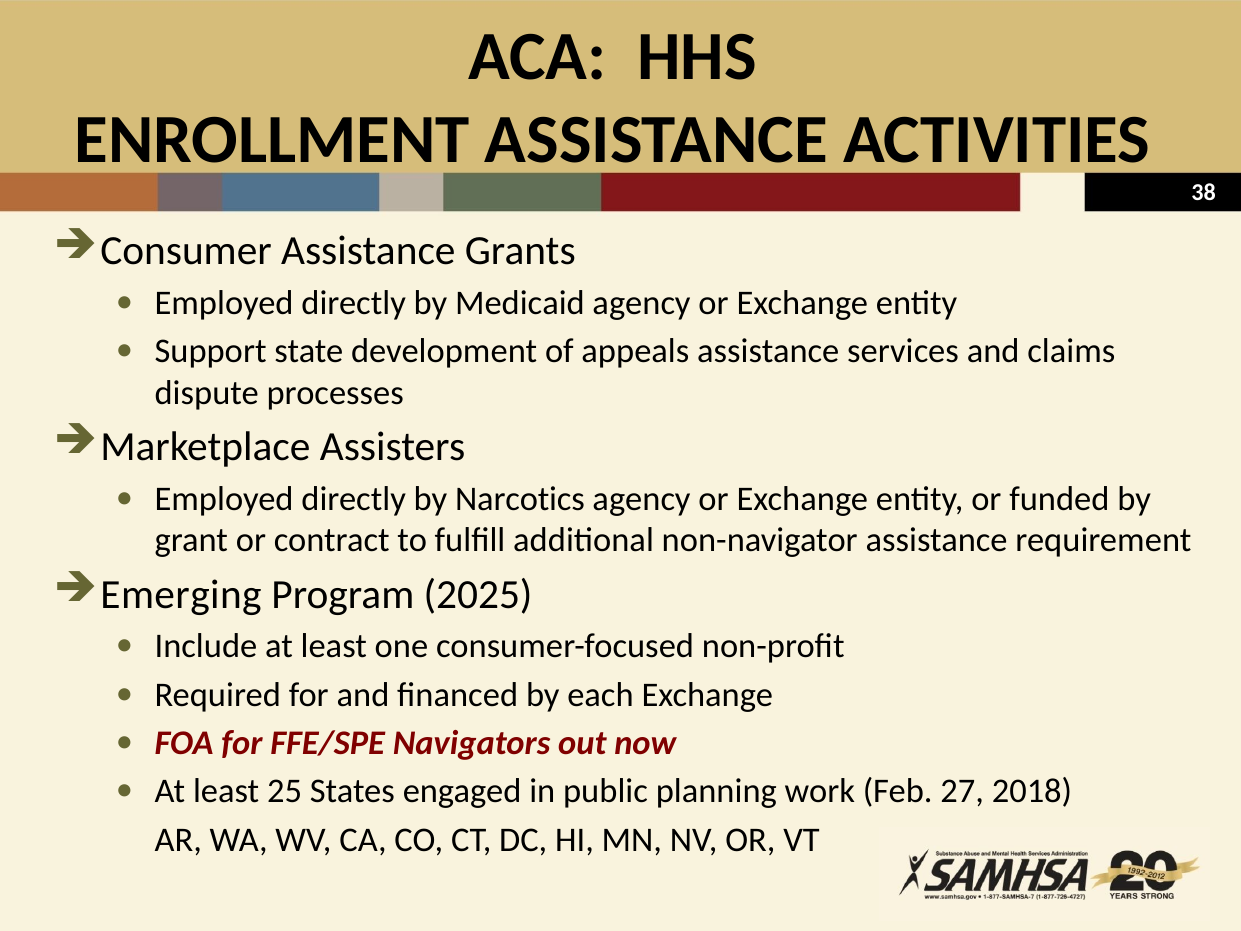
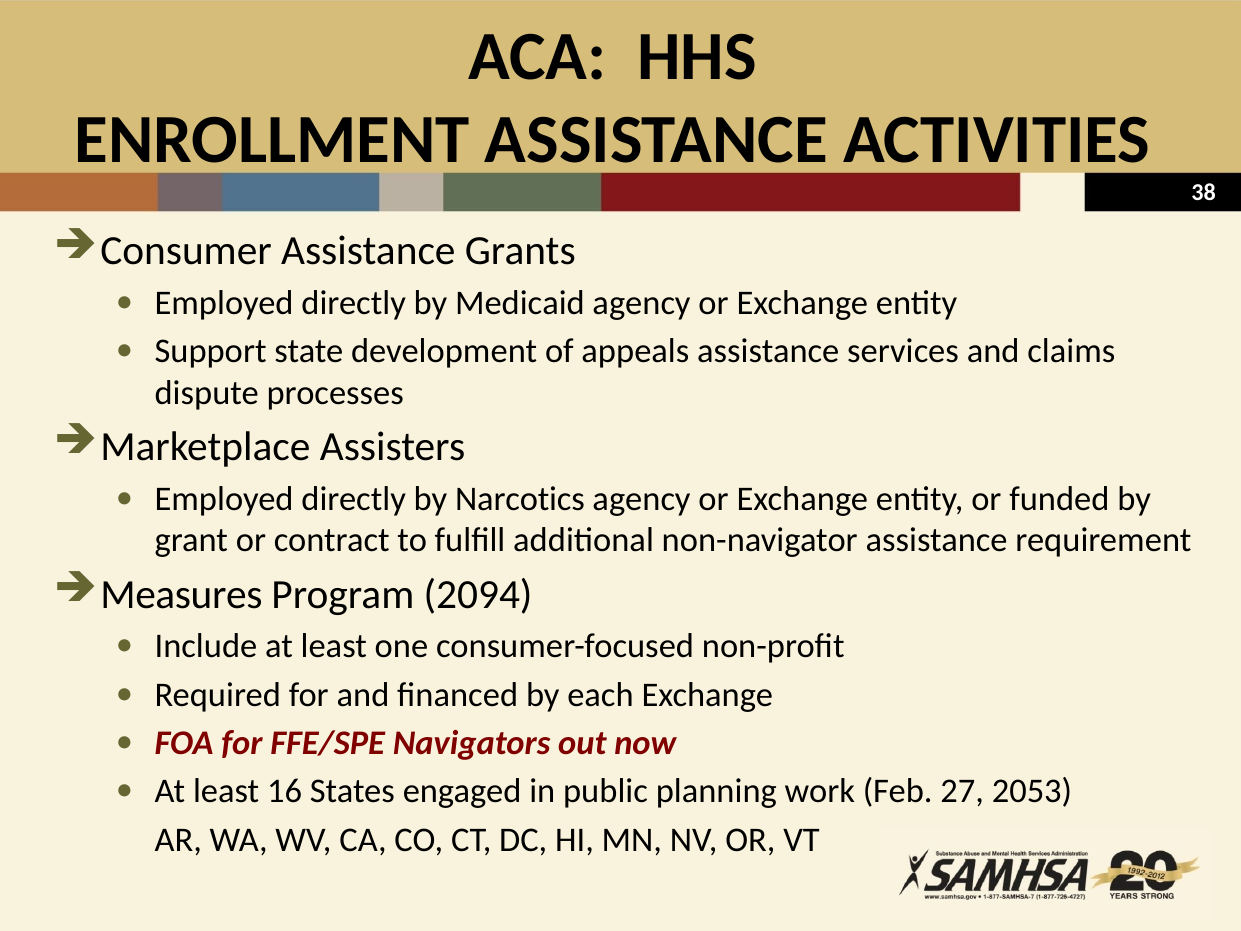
Emerging: Emerging -> Measures (181, 594)
2025: 2025 -> 2094 (478, 594)
25: 25 -> 16 (285, 791)
2018: 2018 -> 2053 (1032, 791)
